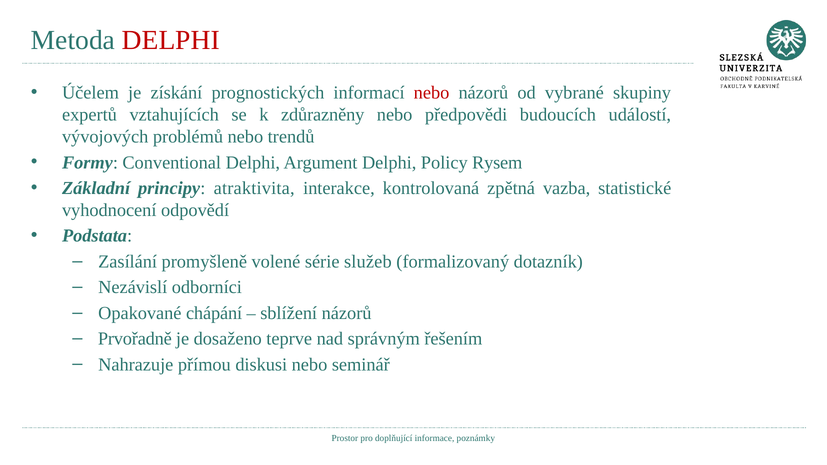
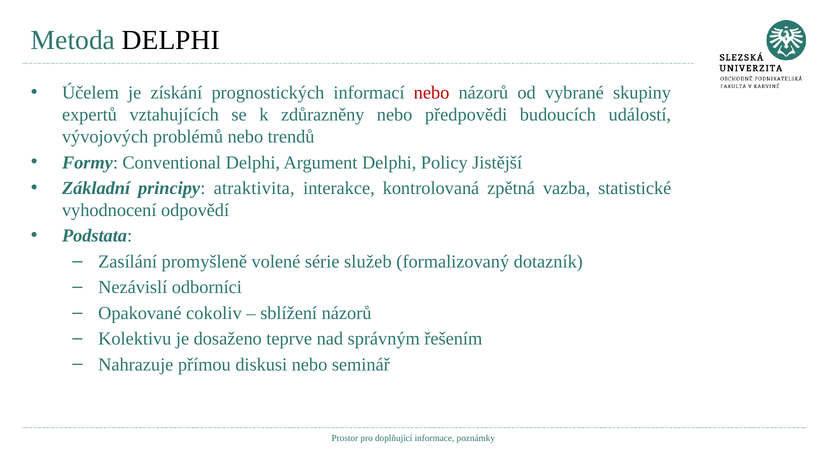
DELPHI colour: red -> black (171, 40)
Rysem: Rysem -> Jistější (497, 163)
chápání: chápání -> cokoliv (214, 313)
Prvořadně: Prvořadně -> Kolektivu (135, 339)
